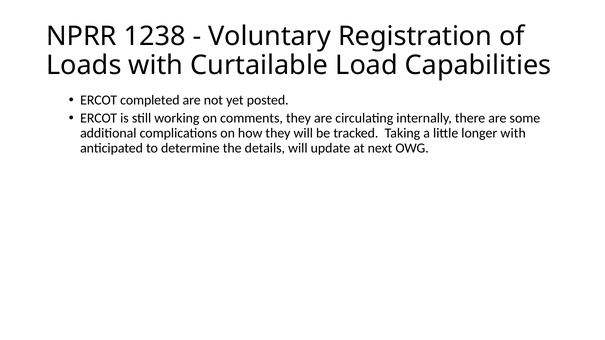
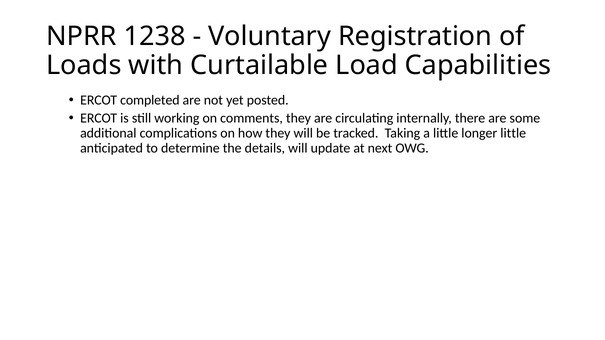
longer with: with -> little (513, 133)
